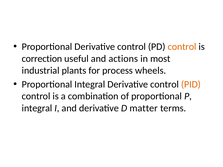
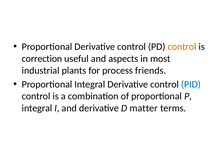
actions: actions -> aspects (123, 59)
wheels: wheels -> friends (151, 71)
PID colour: orange -> blue (191, 84)
